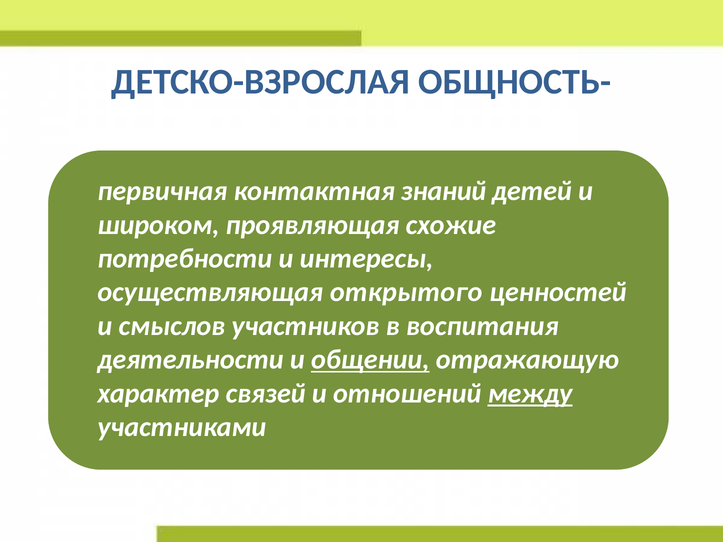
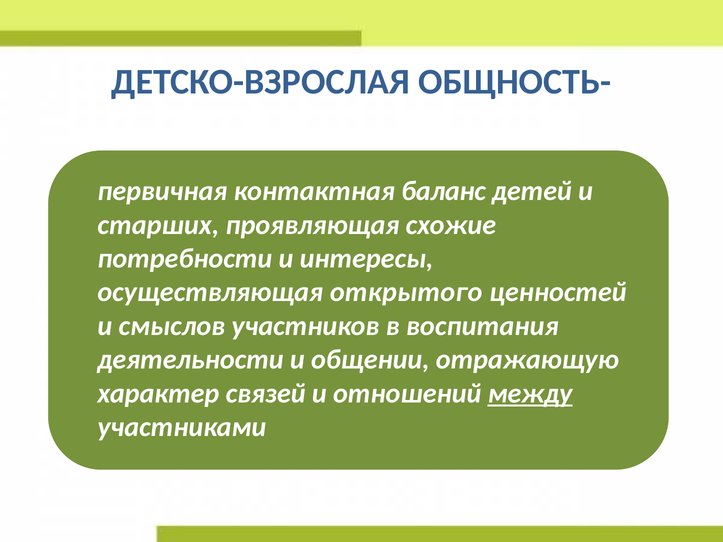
знаний: знаний -> баланс (444, 191)
широком: широком -> старших (158, 225)
общении underline: present -> none (370, 360)
